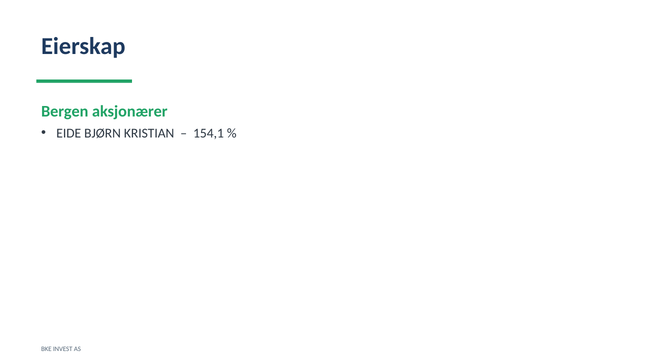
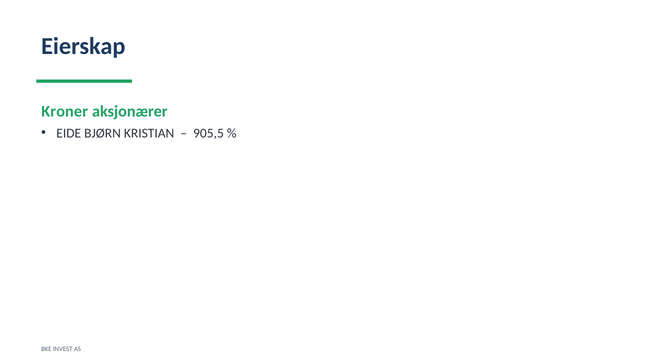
Bergen: Bergen -> Kroner (65, 111)
154,1: 154,1 -> 905,5 (209, 133)
